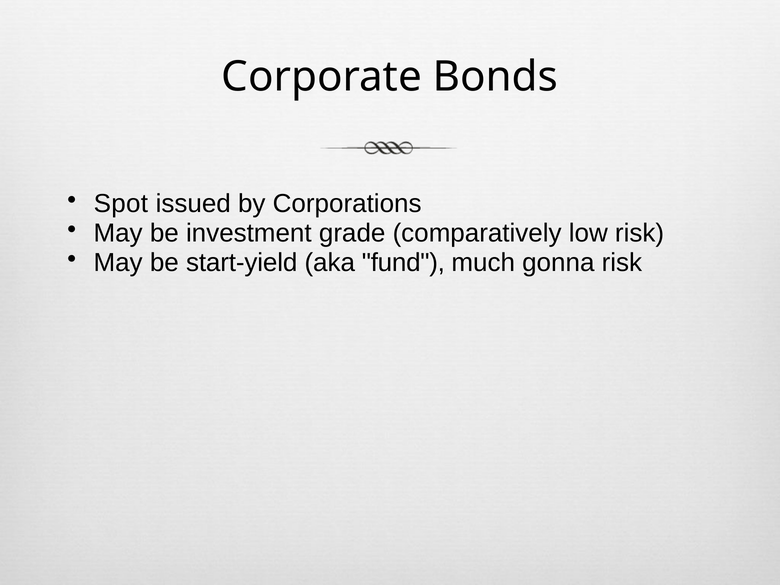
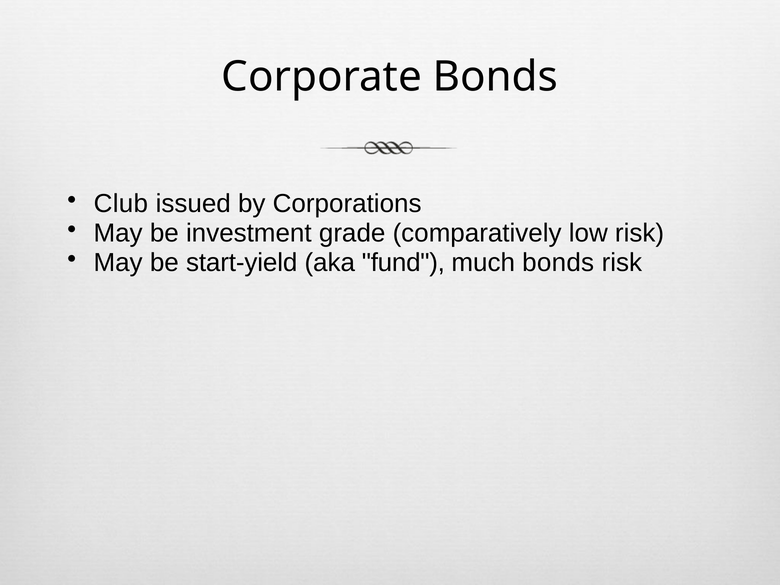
Spot: Spot -> Club (121, 204)
much gonna: gonna -> bonds (558, 263)
